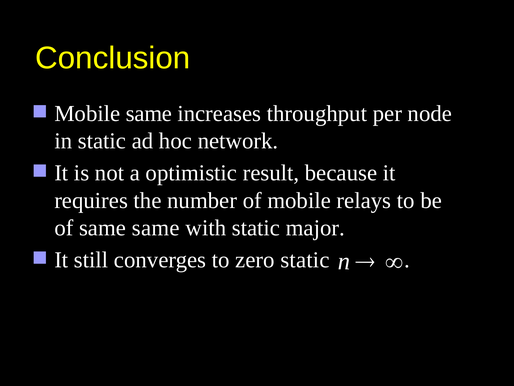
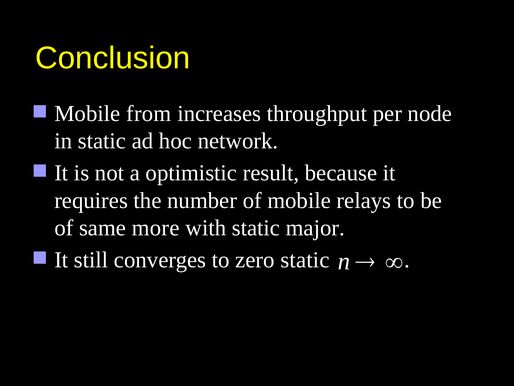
Mobile same: same -> from (149, 113)
same same: same -> more (156, 228)
